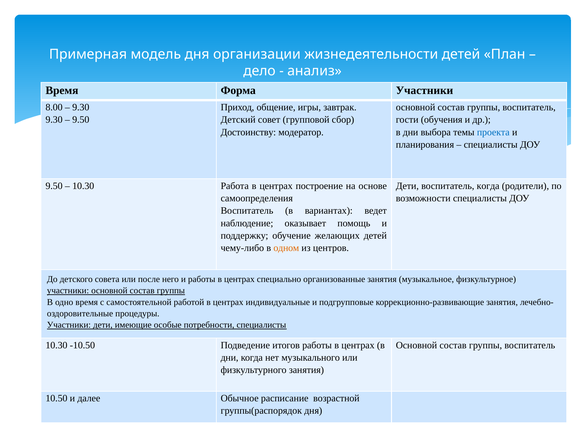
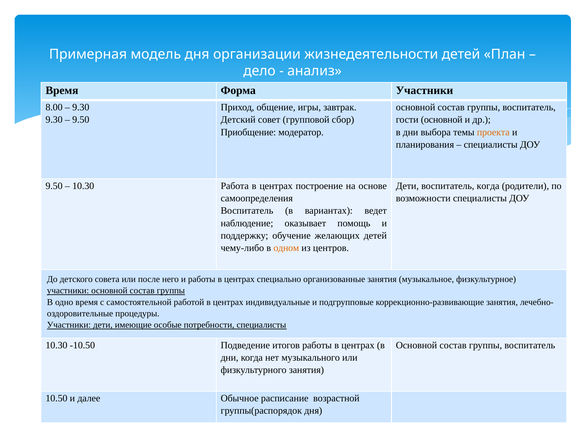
гости обучения: обучения -> основной (442, 120)
Достоинству: Достоинству -> Приобщение (248, 132)
проекта colour: blue -> orange (493, 132)
